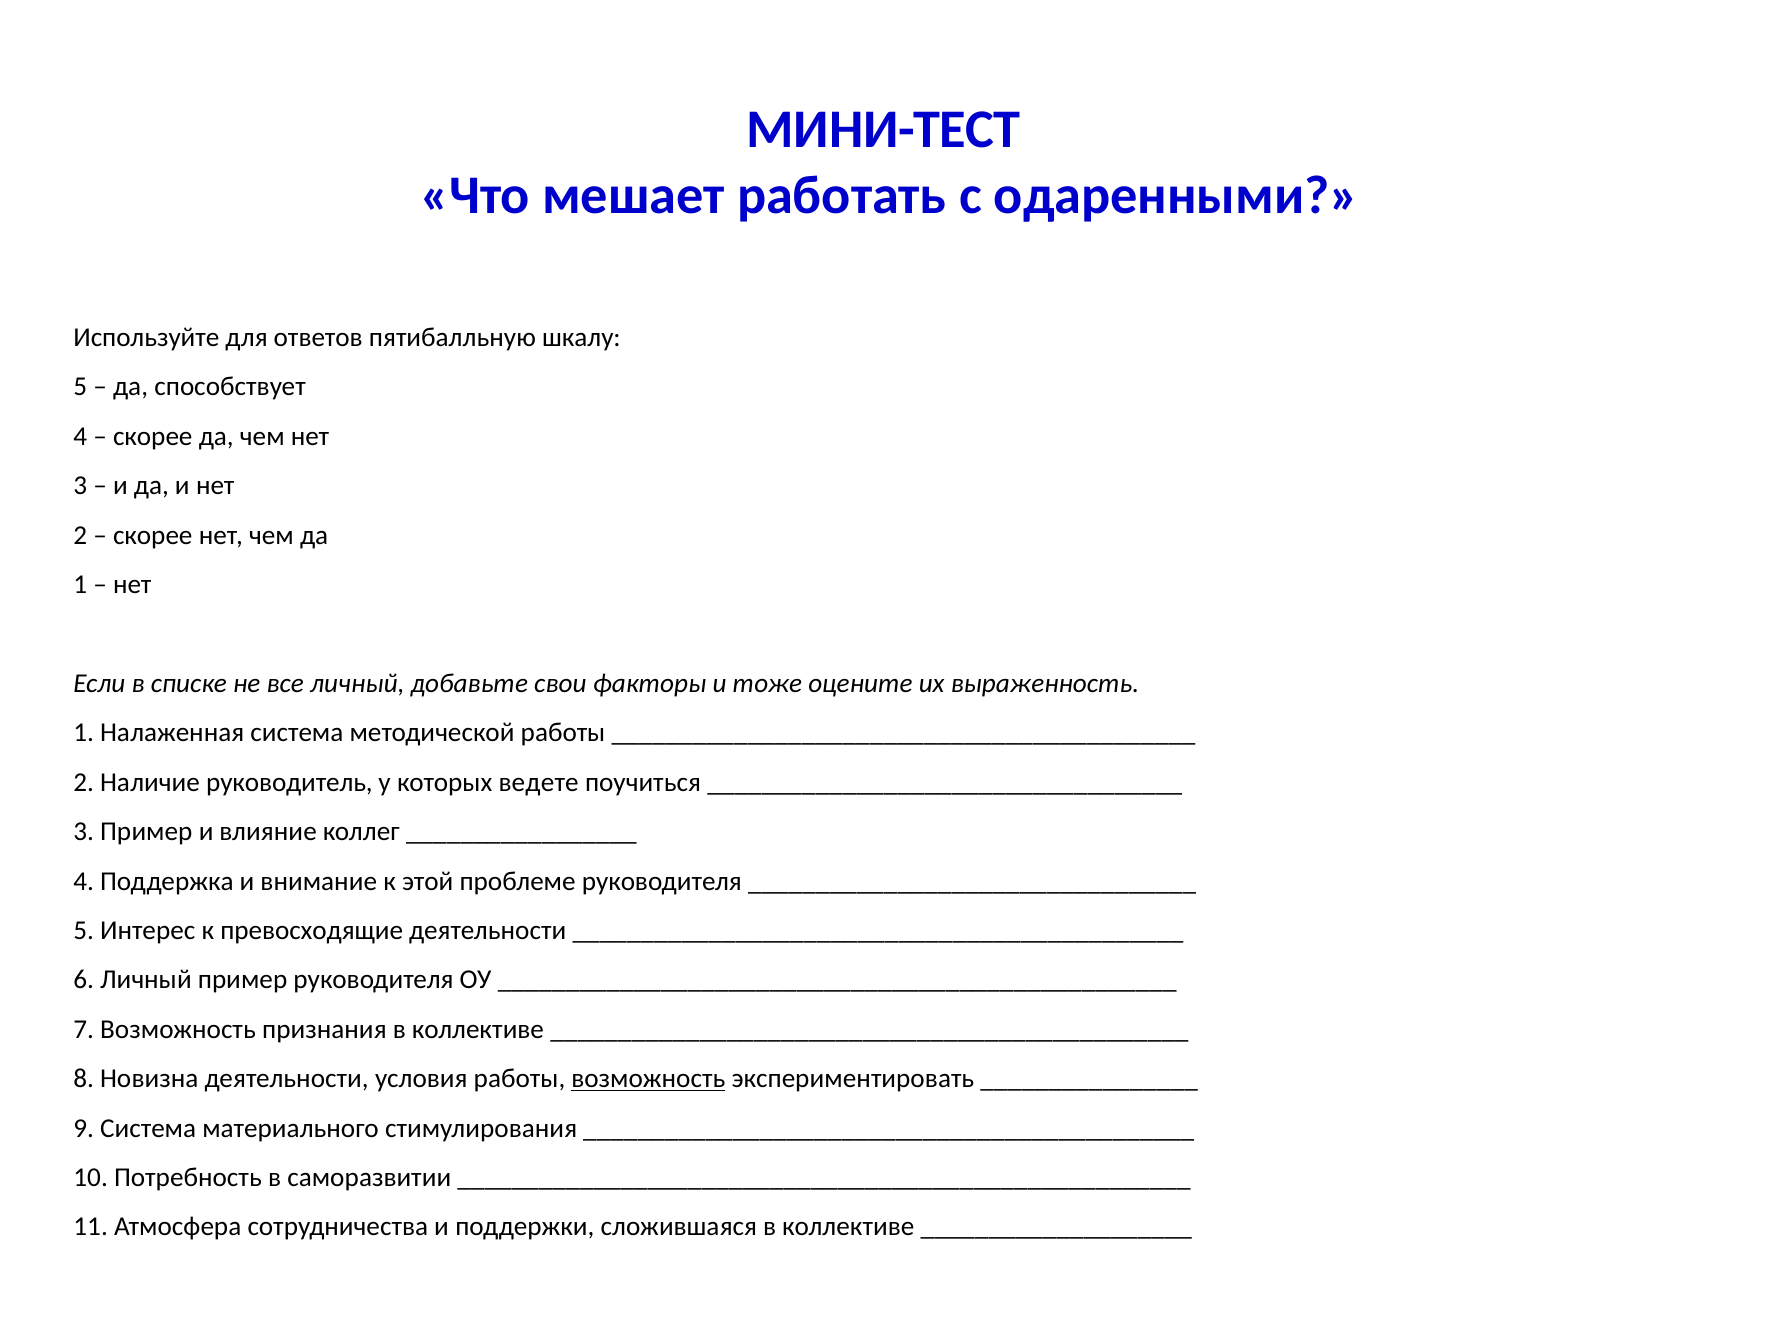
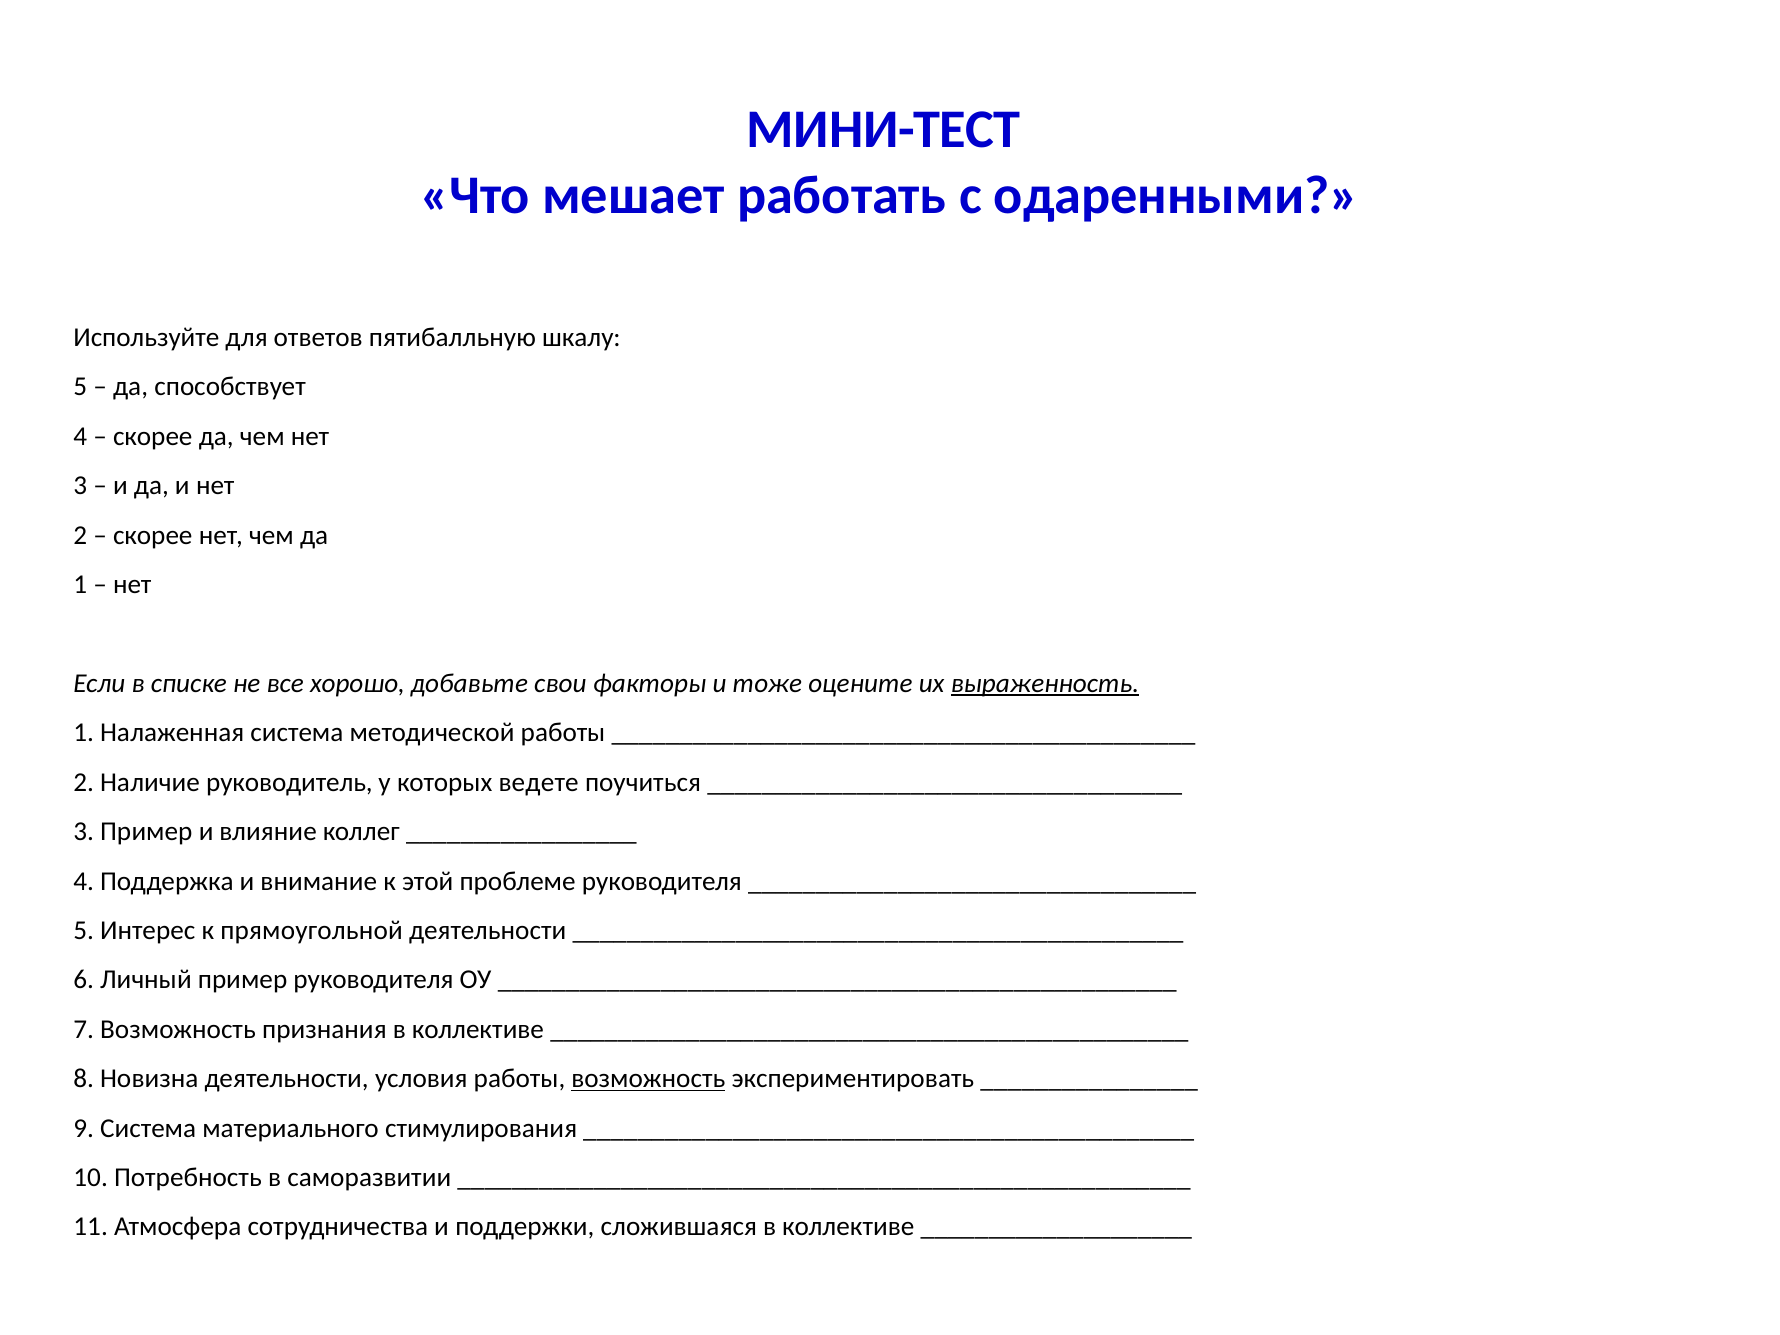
все личный: личный -> хорошо (357, 683)
выраженность underline: none -> present (1045, 683)
превосходящие: превосходящие -> прямоугольной (312, 930)
